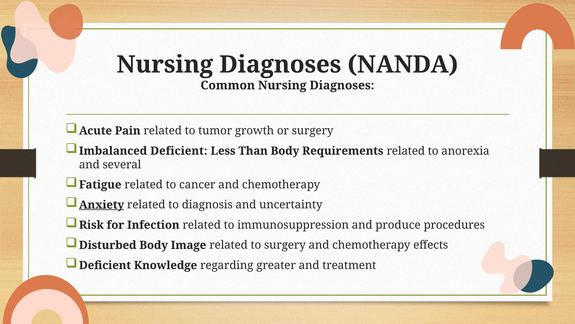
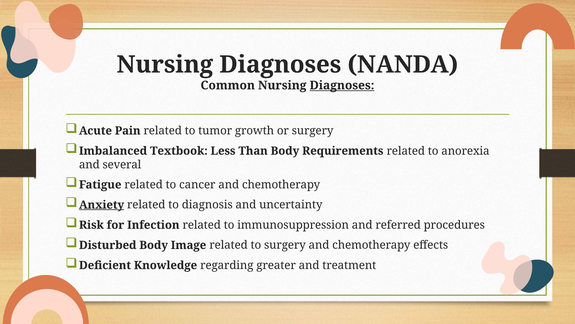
Diagnoses underline: none -> present (342, 85)
Imbalanced Deficient: Deficient -> Textbook (179, 151)
produce: produce -> referred (398, 225)
